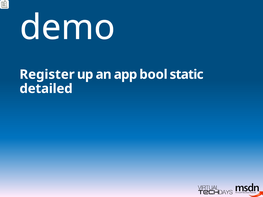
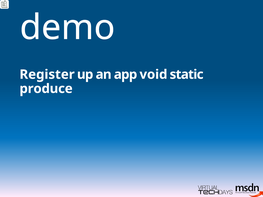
bool: bool -> void (153, 75)
detailed: detailed -> produce (46, 89)
